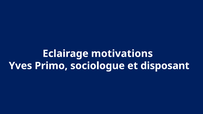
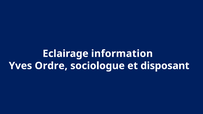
motivations: motivations -> information (122, 54)
Primo: Primo -> Ordre (51, 66)
